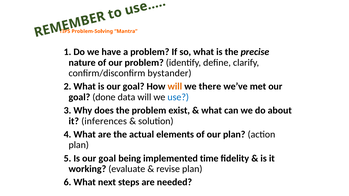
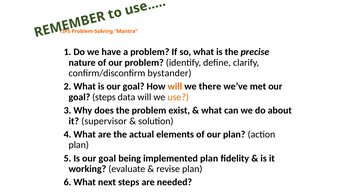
goal done: done -> steps (104, 97)
use colour: blue -> orange (178, 97)
inferences: inferences -> supervisor (104, 121)
implemented time: time -> plan (209, 159)
